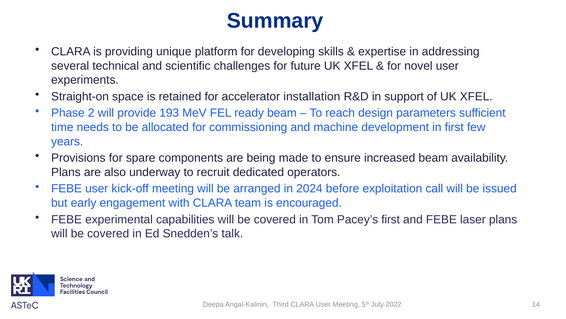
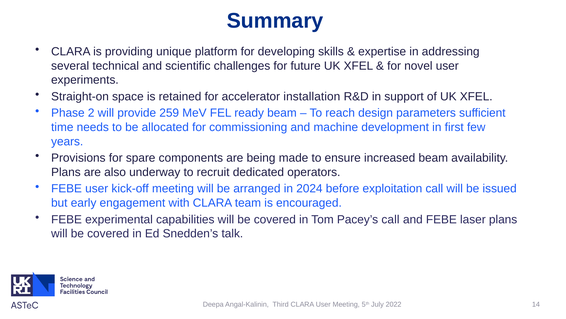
193: 193 -> 259 (169, 113)
Pacey’s first: first -> call (391, 219)
